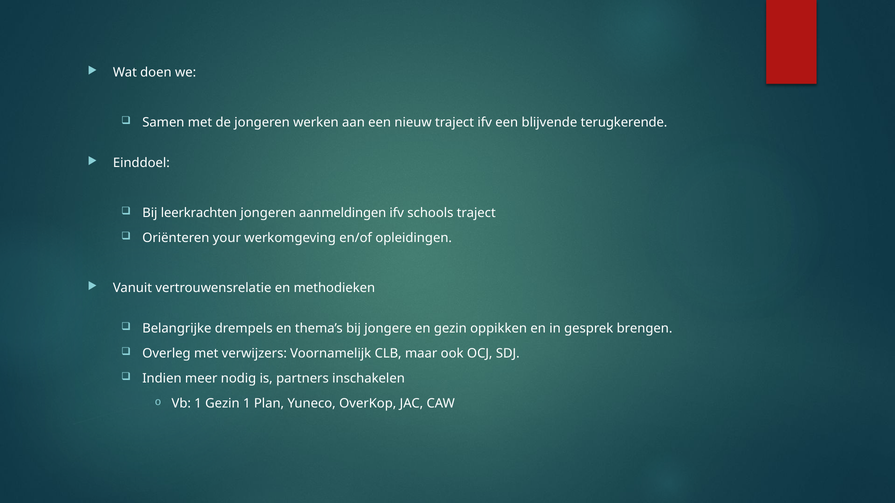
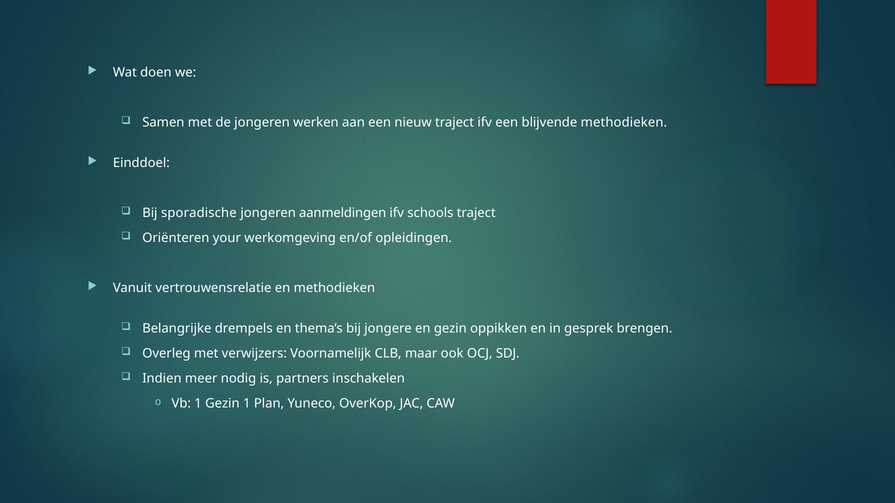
blijvende terugkerende: terugkerende -> methodieken (624, 122)
leerkrachten: leerkrachten -> sporadische (199, 213)
